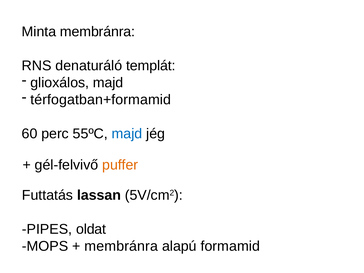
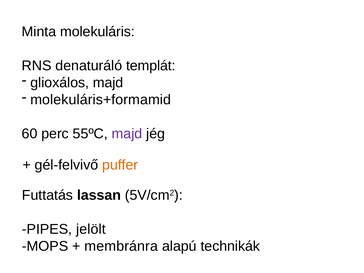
Minta membránra: membránra -> molekuláris (97, 32)
térfogatban+formamid: térfogatban+formamid -> molekuláris+formamid (101, 100)
majd colour: blue -> purple (127, 134)
oldat: oldat -> jelölt (91, 229)
formamid: formamid -> technikák (230, 246)
